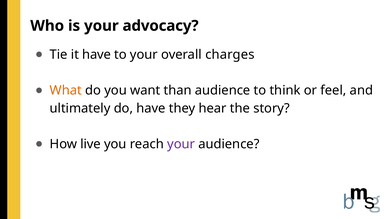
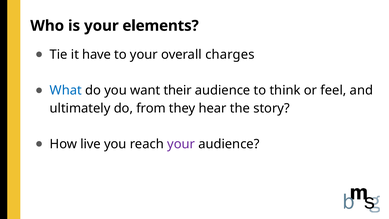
advocacy: advocacy -> elements (161, 26)
What colour: orange -> blue (66, 90)
than: than -> their (178, 90)
do have: have -> from (151, 108)
